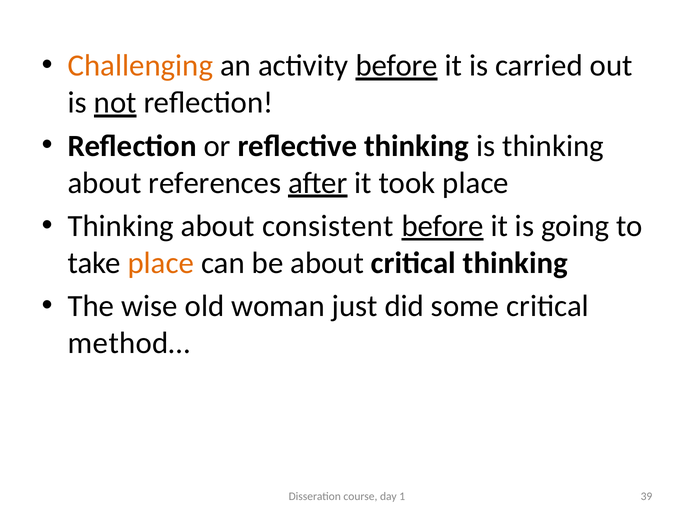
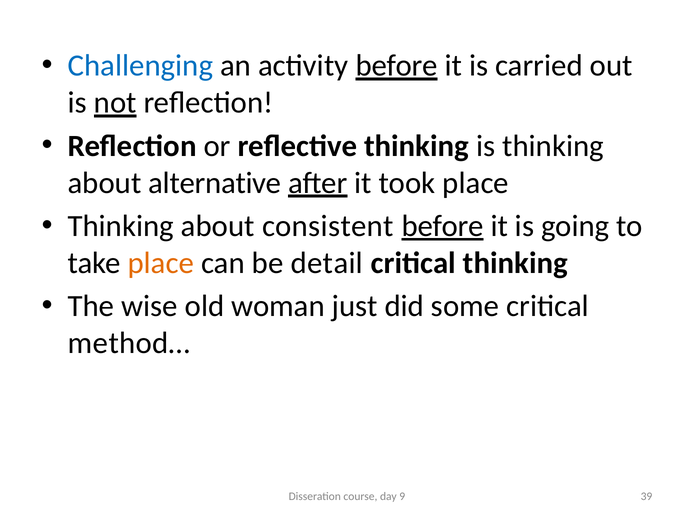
Challenging colour: orange -> blue (140, 66)
references: references -> alternative (215, 183)
be about: about -> detail (327, 263)
1: 1 -> 9 (402, 497)
